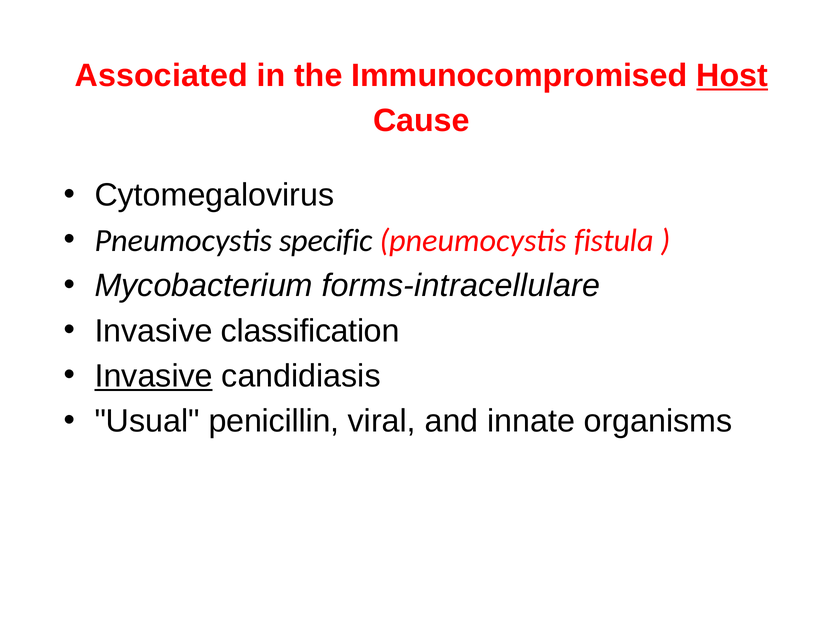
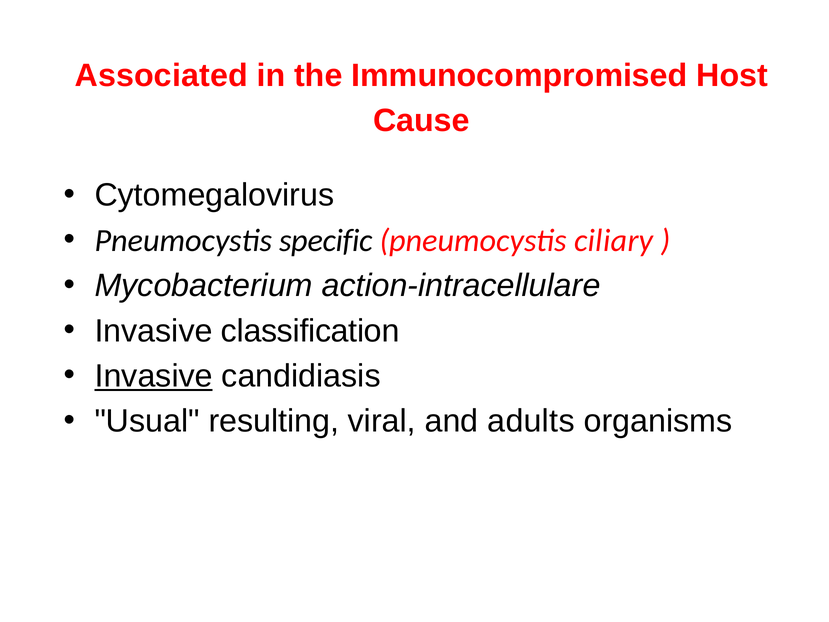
Host underline: present -> none (732, 75)
fistula: fistula -> ciliary (614, 240)
forms-intracellulare: forms-intracellulare -> action-intracellulare (461, 286)
penicillin: penicillin -> resulting (274, 421)
innate: innate -> adults (531, 421)
